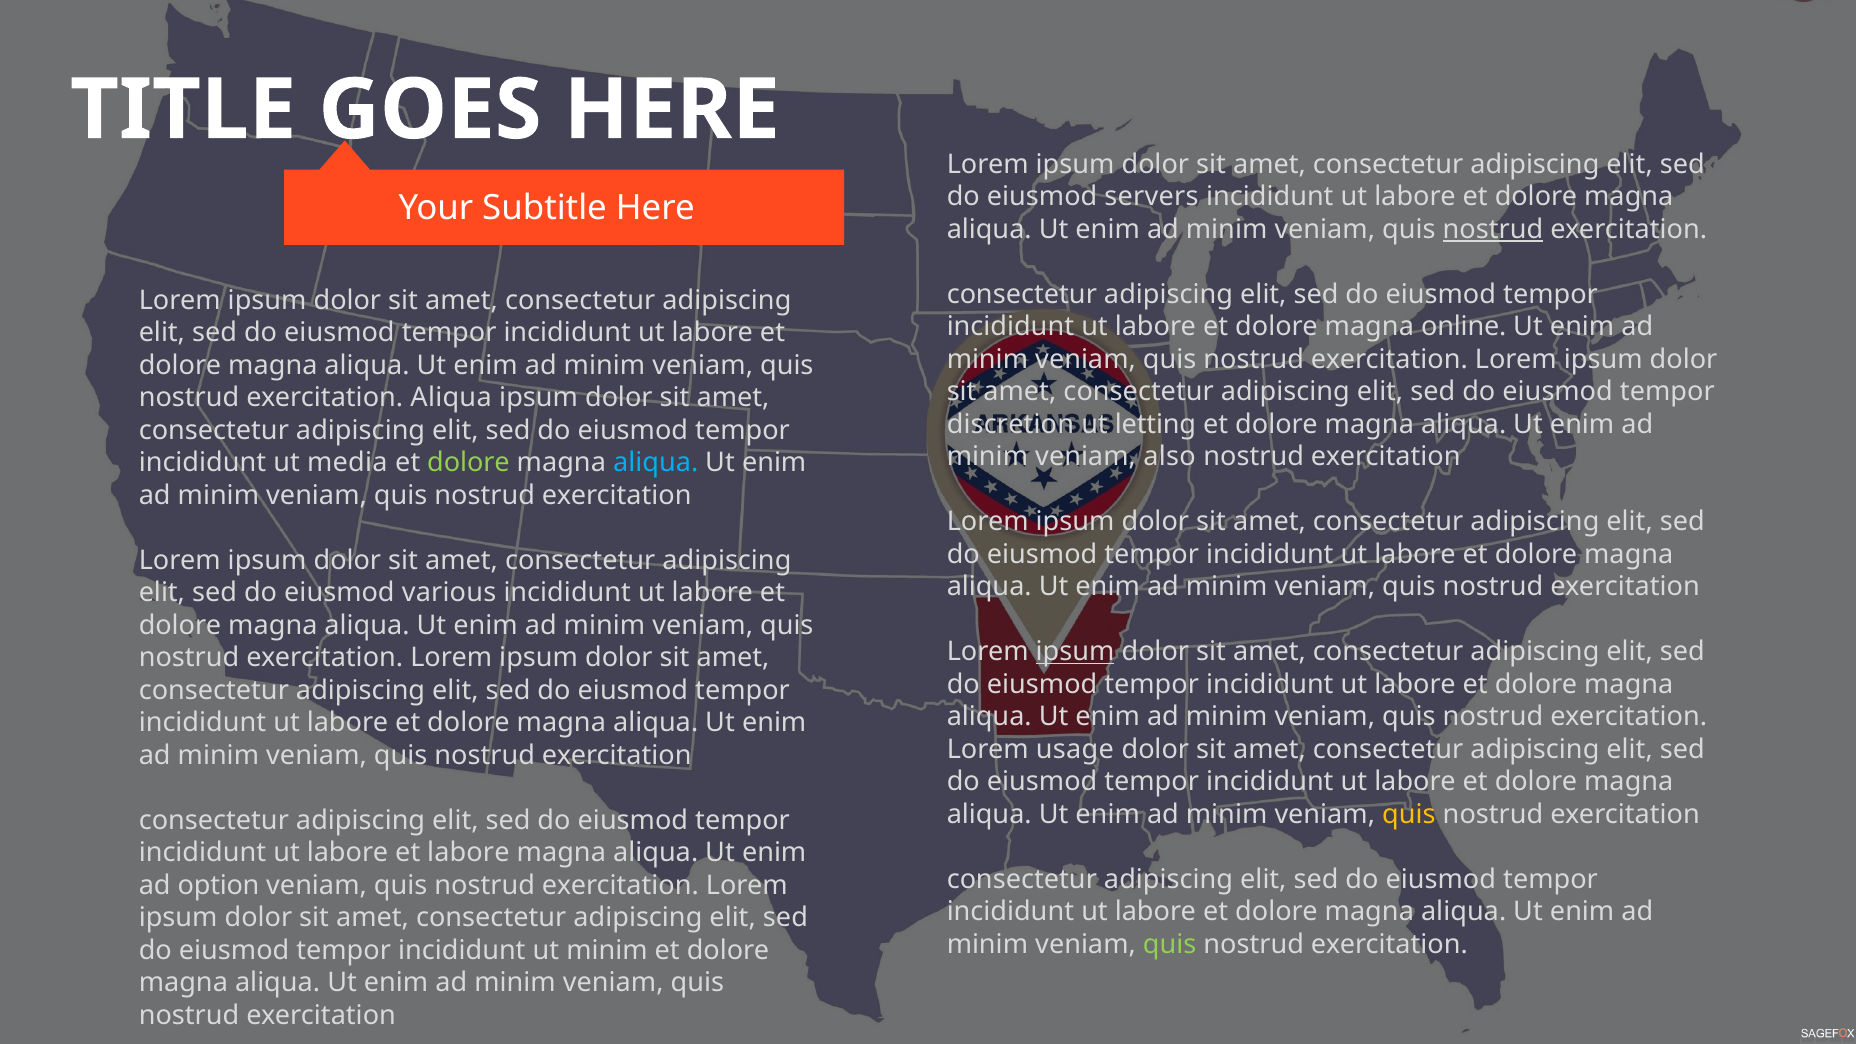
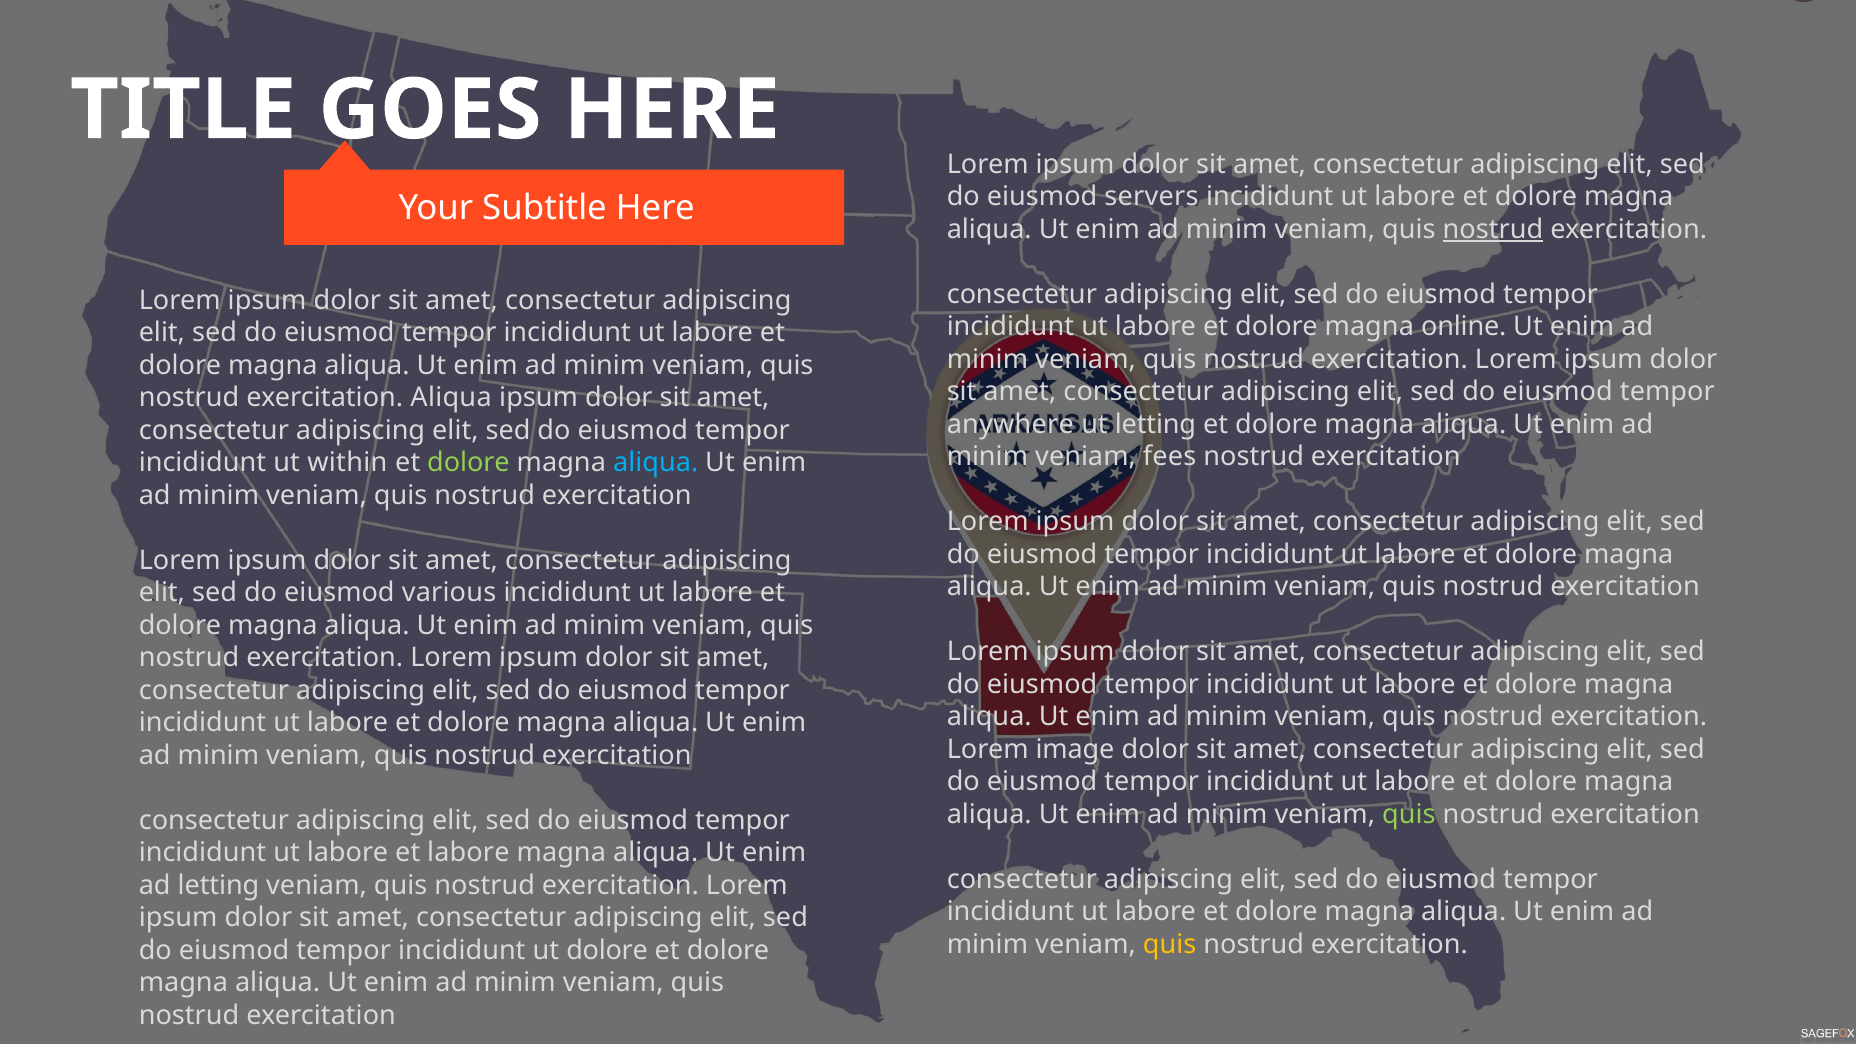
discretion: discretion -> anywhere (1010, 424)
also: also -> fees (1170, 457)
media: media -> within (347, 463)
ipsum underline: present -> none (1075, 652)
usage: usage -> image (1075, 749)
quis colour: yellow -> light green (1409, 814)
ad option: option -> letting (219, 885)
quis colour: light green -> yellow (1170, 944)
ut minim: minim -> dolore (607, 950)
